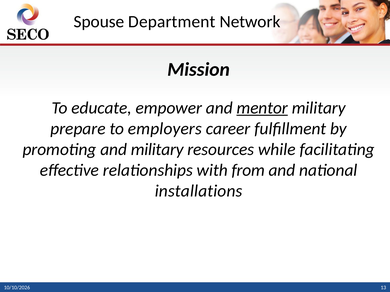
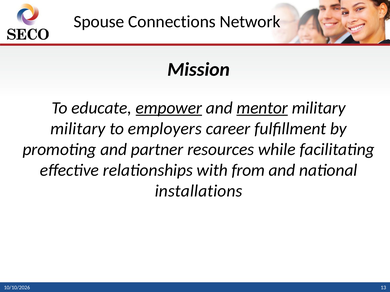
Department: Department -> Connections (172, 22)
empower underline: none -> present (169, 108)
prepare: prepare -> military (78, 129)
and military: military -> partner (157, 150)
